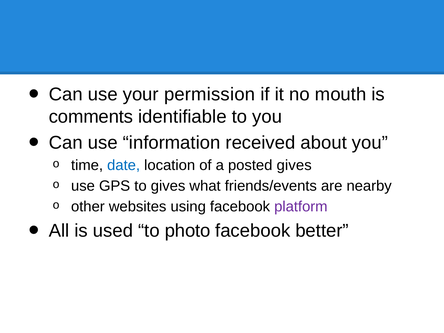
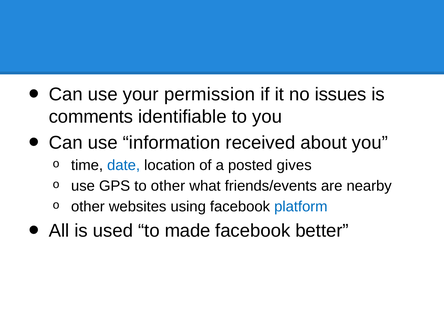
mouth: mouth -> issues (341, 95)
to gives: gives -> other (168, 186)
platform colour: purple -> blue (301, 207)
photo: photo -> made (188, 231)
